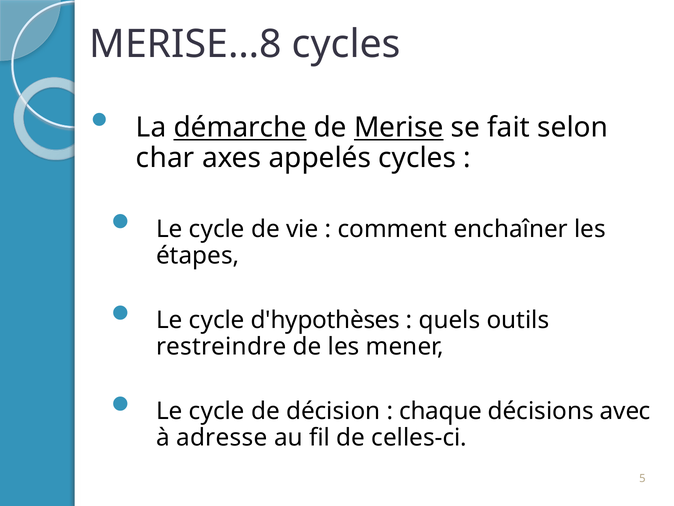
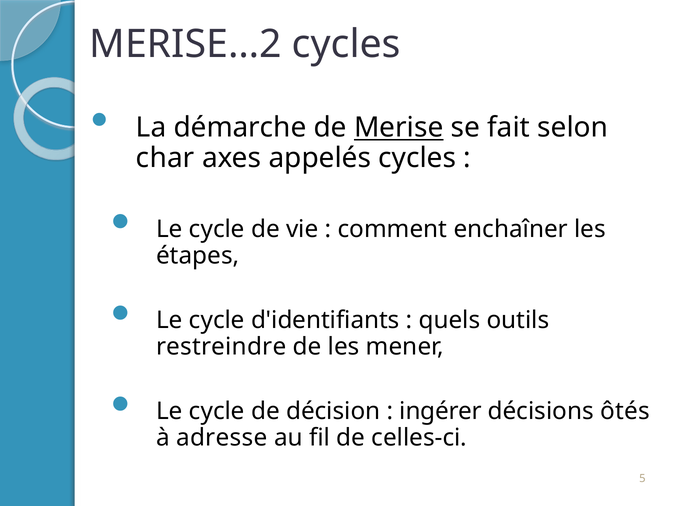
MERISE…8: MERISE…8 -> MERISE…2 (186, 44)
démarche underline: present -> none (240, 127)
d'hypothèses: d'hypothèses -> d'identifiants (325, 320)
chaque: chaque -> ingérer (441, 411)
avec: avec -> ôtés (625, 411)
